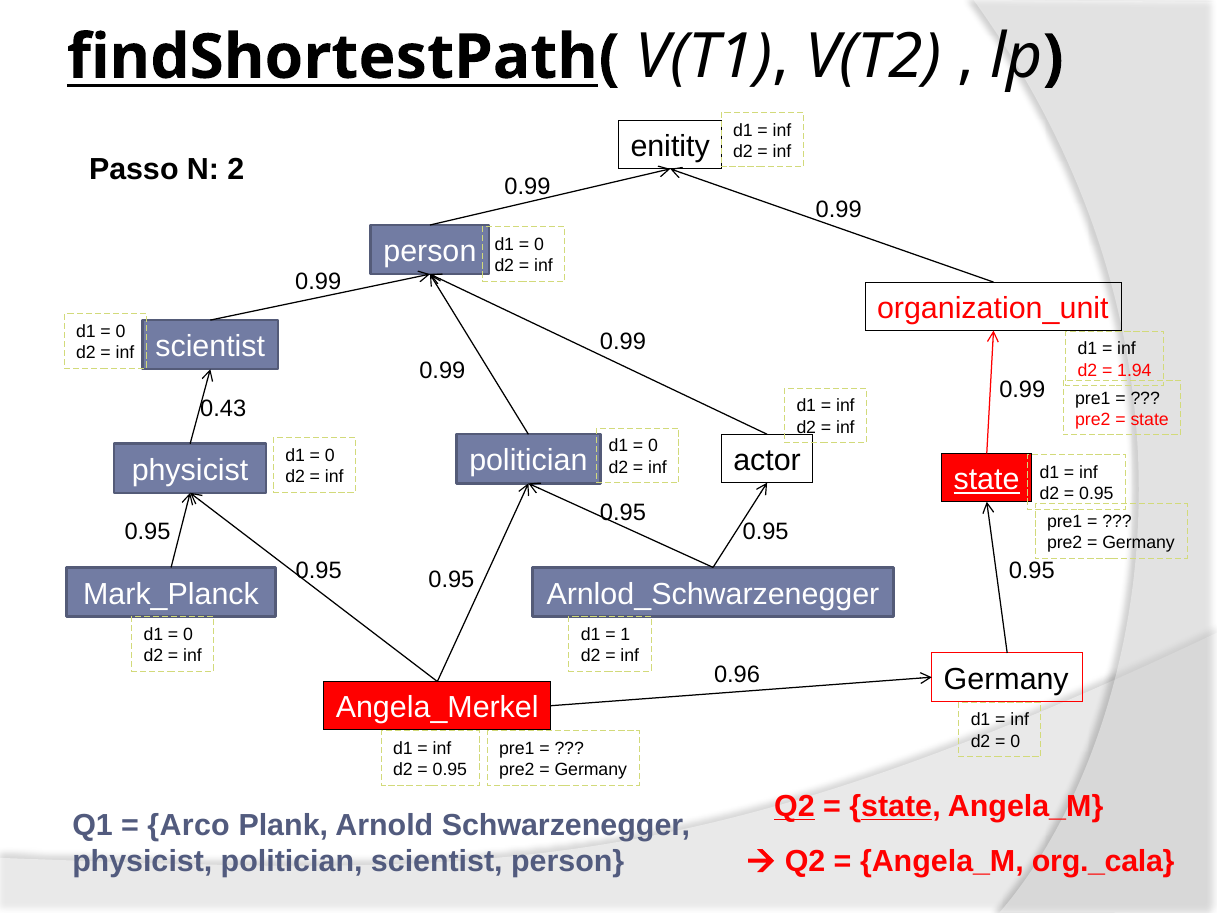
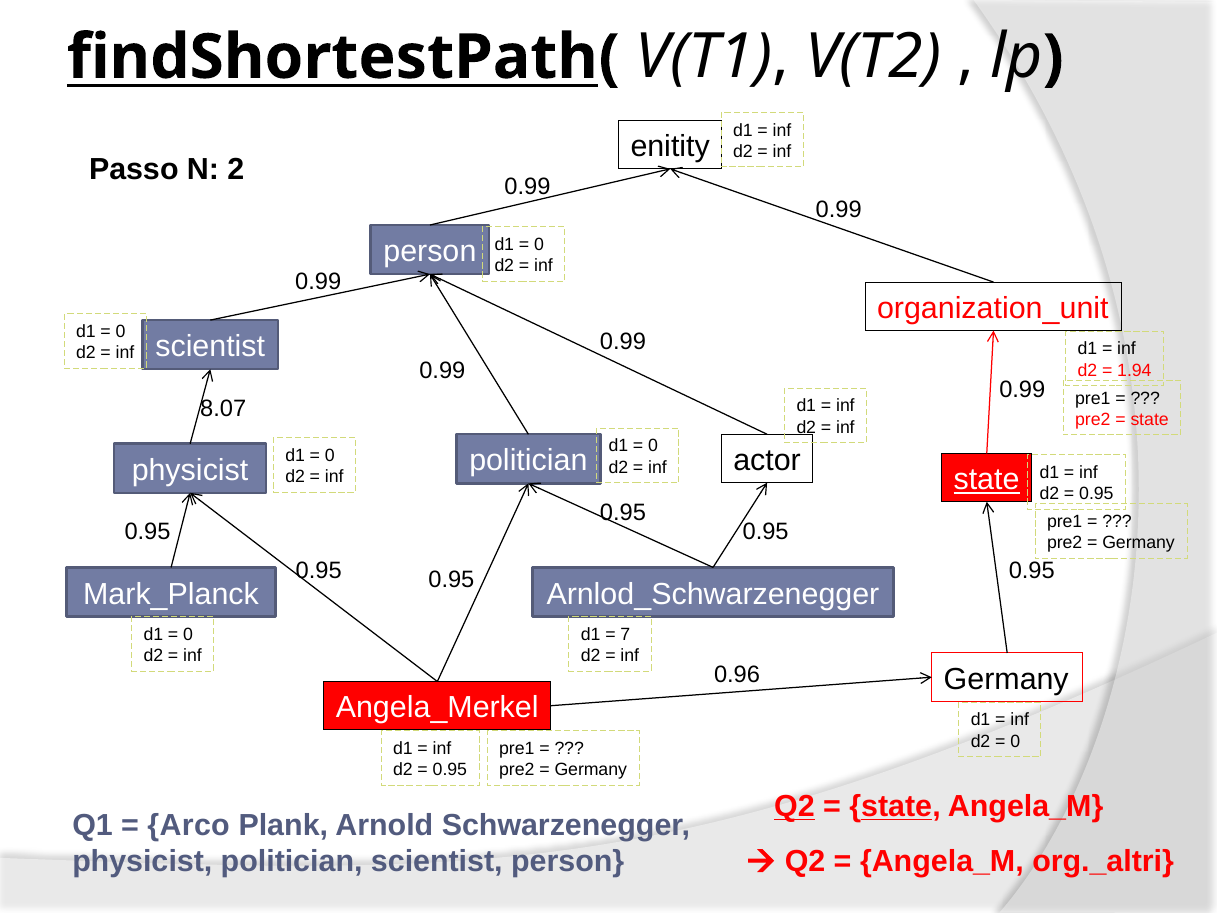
0.43: 0.43 -> 8.07 (223, 408)
1: 1 -> 7 (625, 634)
org._cala: org._cala -> org._altri (1103, 861)
